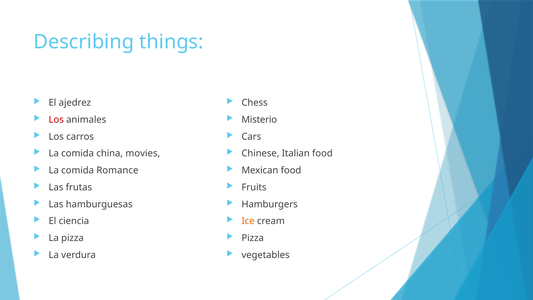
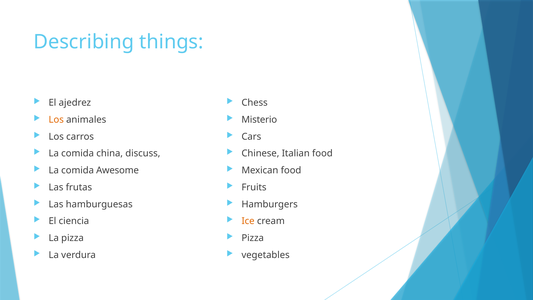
Los colour: red -> orange (56, 120)
movies: movies -> discuss (143, 153)
Romance: Romance -> Awesome (118, 170)
